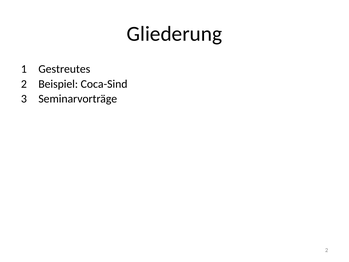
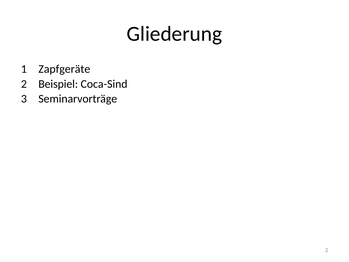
Gestreutes: Gestreutes -> Zapfgeräte (64, 69)
